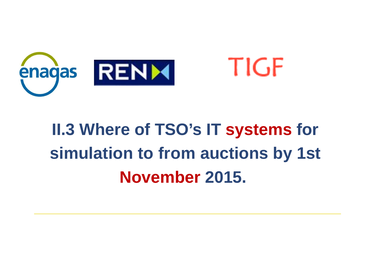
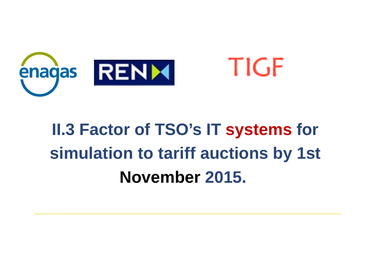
Where: Where -> Factor (105, 130)
from: from -> tariff (177, 153)
November colour: red -> black (160, 177)
